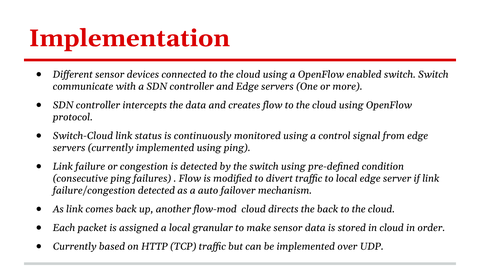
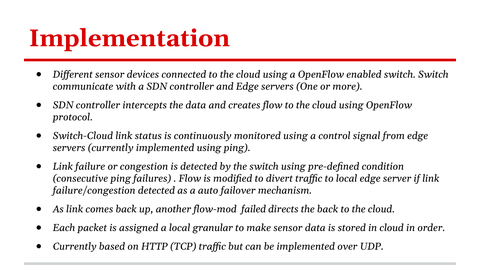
flow-mod cloud: cloud -> failed (254, 209)
